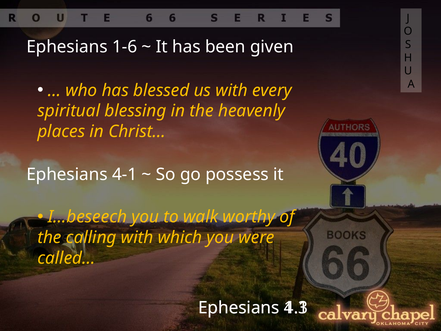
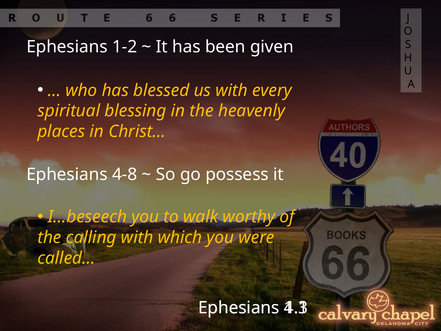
1-6: 1-6 -> 1-2 (125, 47)
4-1: 4-1 -> 4-8 (125, 174)
